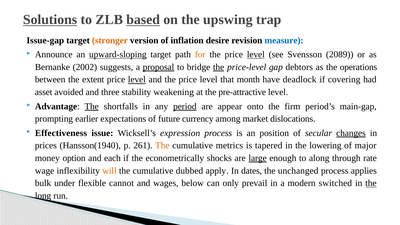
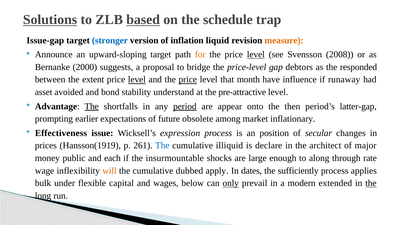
upswing: upswing -> schedule (228, 20)
stronger colour: orange -> blue (110, 40)
desire: desire -> liquid (217, 40)
measure colour: blue -> orange (284, 40)
upward-sloping underline: present -> none (118, 55)
2089: 2089 -> 2008 (340, 55)
2002: 2002 -> 2000 (85, 67)
proposal underline: present -> none (159, 67)
the underline: present -> none (219, 67)
operations: operations -> responded (359, 67)
price underline: none -> present (188, 80)
deadlock: deadlock -> influence (300, 80)
covering: covering -> runaway (344, 80)
three: three -> bond (110, 92)
weakening: weakening -> understand (174, 92)
firm: firm -> then (292, 106)
main-gap: main-gap -> latter-gap (358, 106)
currency: currency -> obsolete (198, 119)
dislocations: dislocations -> inflationary (293, 119)
changes underline: present -> none (351, 133)
Hansson(1940: Hansson(1940 -> Hansson(1919 (90, 146)
The colour: orange -> blue (162, 146)
metrics: metrics -> illiquid (229, 146)
tapered: tapered -> declare (269, 146)
lowering: lowering -> architect (325, 146)
option: option -> public (74, 158)
econometrically: econometrically -> insurmountable (175, 158)
large underline: present -> none (258, 158)
unchanged: unchanged -> sufficiently (298, 171)
cannot: cannot -> capital (122, 183)
only underline: none -> present (231, 183)
switched: switched -> extended (335, 183)
